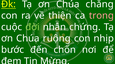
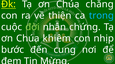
trong colour: pink -> light blue (101, 16)
ruộng: ruộng -> khiêm (57, 39)
chốn: chốn -> cung (65, 50)
